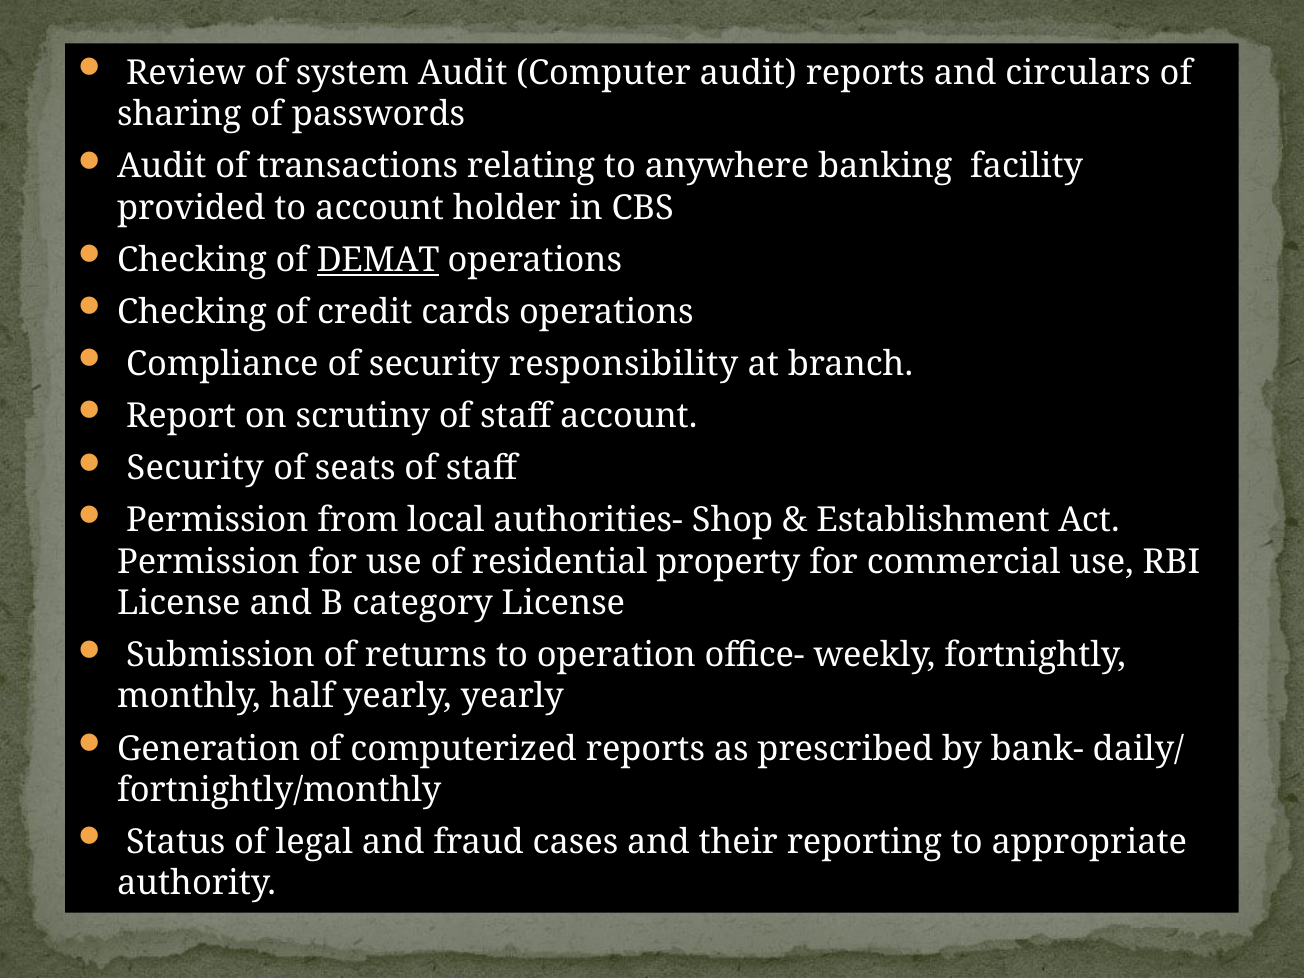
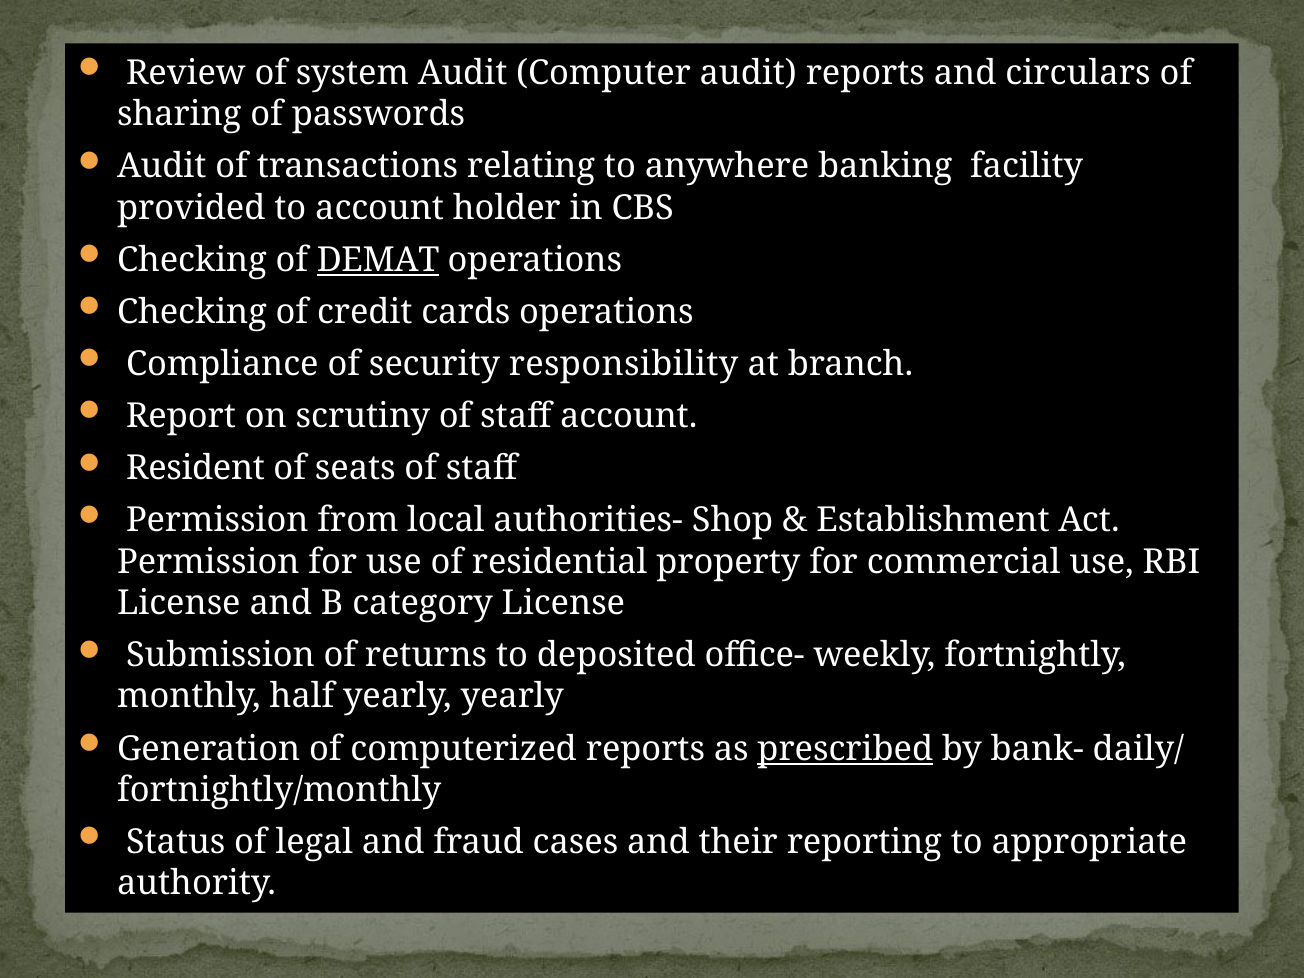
Security: Security -> Resident (196, 468)
operation: operation -> deposited (616, 655)
prescribed underline: none -> present (845, 749)
